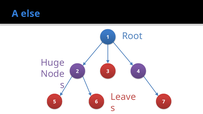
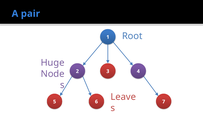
else: else -> pair (30, 14)
